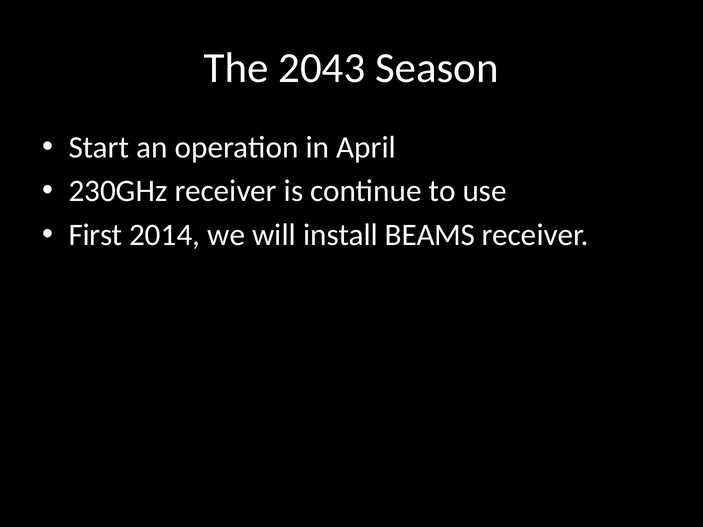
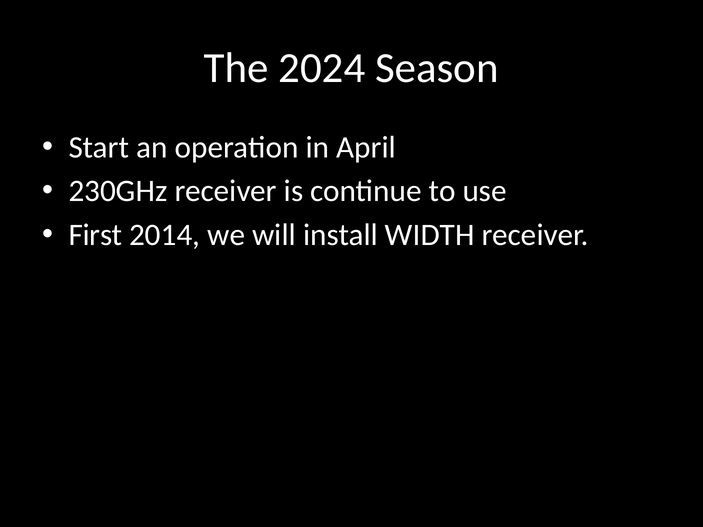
2043: 2043 -> 2024 (322, 68)
BEAMS: BEAMS -> WIDTH (430, 235)
